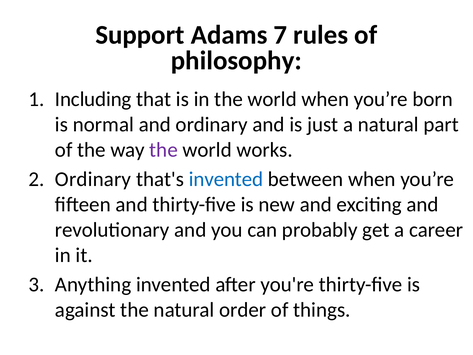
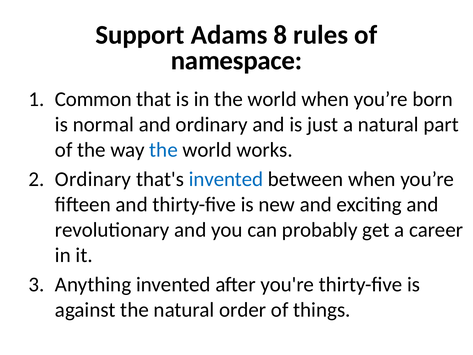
7: 7 -> 8 (280, 35)
philosophy: philosophy -> namespace (237, 61)
Including: Including -> Common (93, 99)
the colour: purple -> blue (164, 150)
